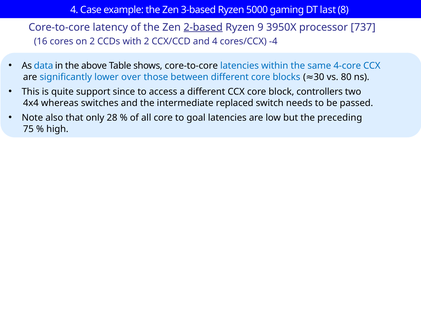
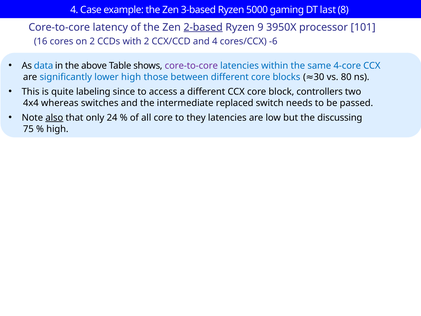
737: 737 -> 101 (363, 27)
-4: -4 -> -6 (273, 41)
core-to-core colour: black -> purple (191, 66)
lower over: over -> high (131, 77)
support: support -> labeling (93, 92)
also underline: none -> present (54, 118)
28: 28 -> 24 (112, 118)
goal: goal -> they (196, 118)
preceding: preceding -> discussing (340, 118)
